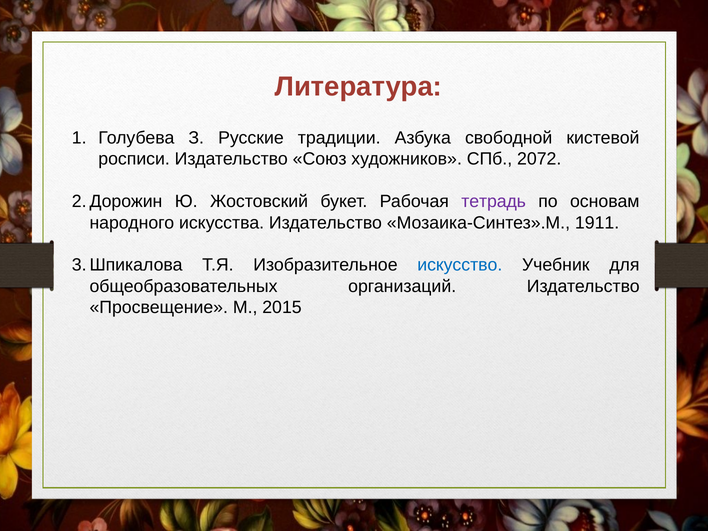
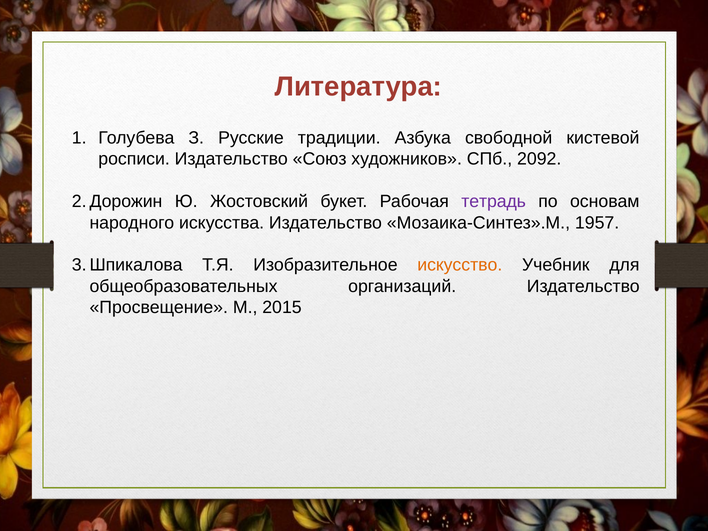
2072: 2072 -> 2092 (539, 159)
1911: 1911 -> 1957 (597, 223)
искусство colour: blue -> orange (460, 265)
